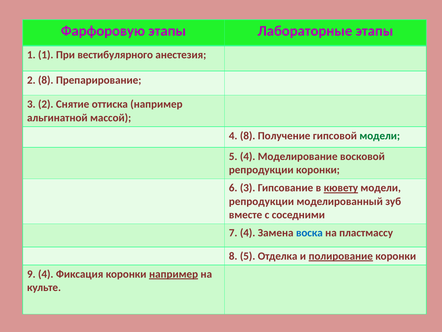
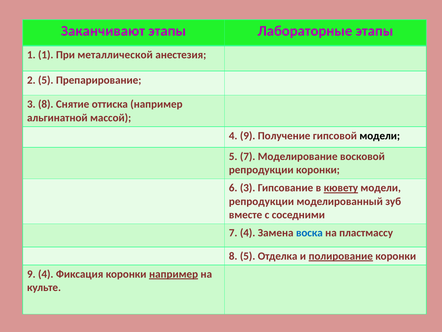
Фарфоровую: Фарфоровую -> Заканчивают (103, 31)
вестибулярного: вестибулярного -> металлической (115, 55)
2 8: 8 -> 5 (46, 80)
3 2: 2 -> 8 (46, 104)
4 8: 8 -> 9 (248, 136)
модели colour: green -> black (380, 136)
5 4: 4 -> 7 (248, 156)
